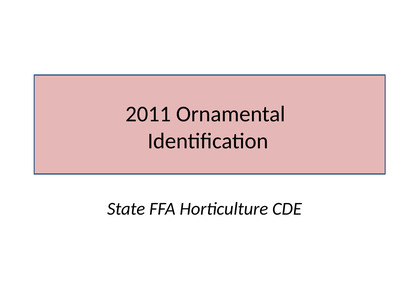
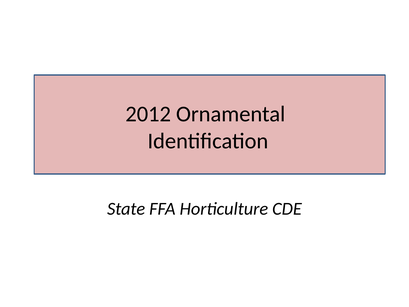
2011: 2011 -> 2012 (148, 114)
